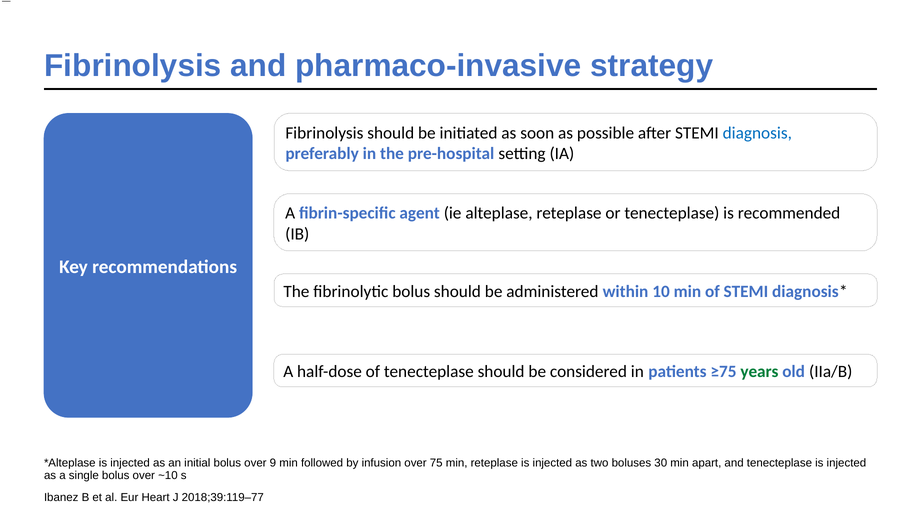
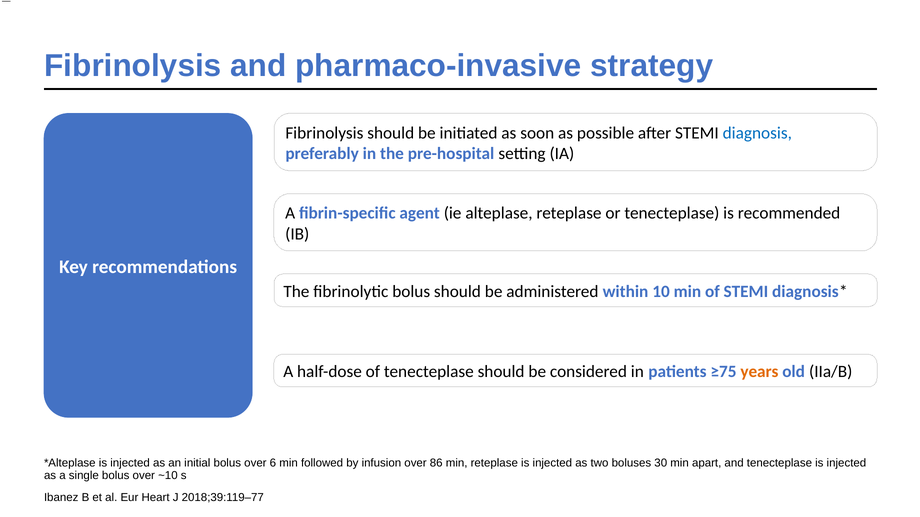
years colour: green -> orange (759, 372)
9: 9 -> 6 (273, 463)
75: 75 -> 86 (436, 463)
